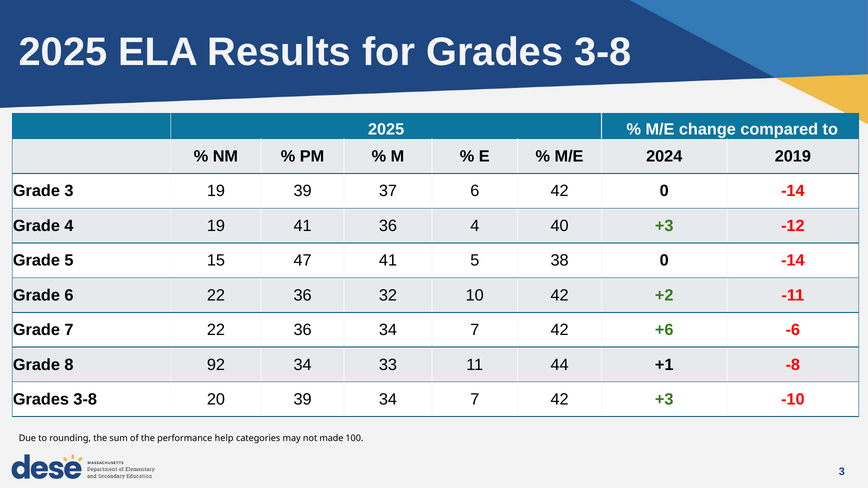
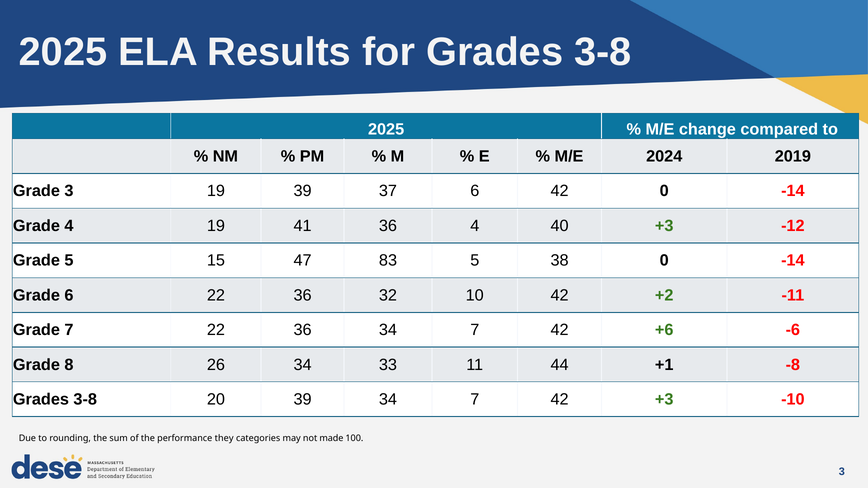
47 41: 41 -> 83 (388, 261)
92: 92 -> 26 (216, 365)
help: help -> they (224, 439)
